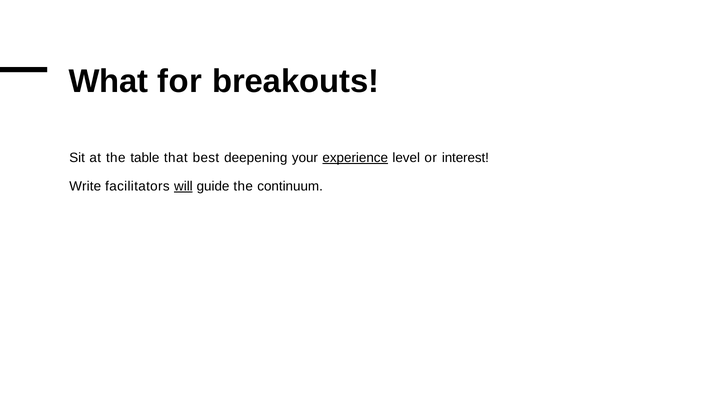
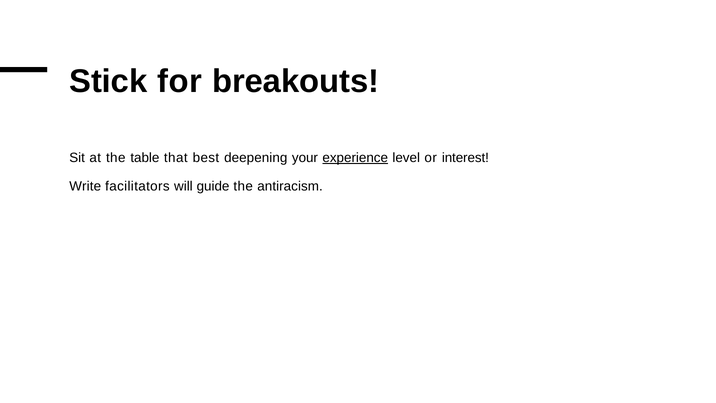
What: What -> Stick (108, 81)
will underline: present -> none (183, 186)
continuum: continuum -> antiracism (290, 186)
